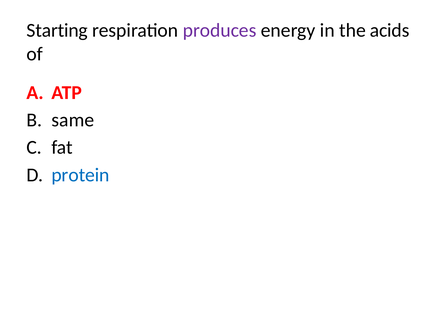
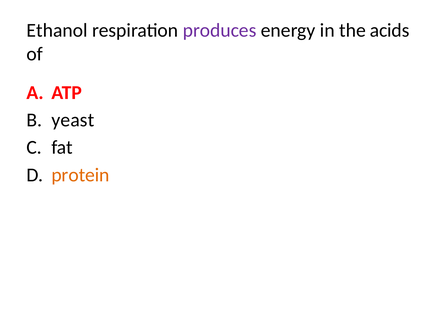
Starting: Starting -> Ethanol (57, 30)
same: same -> yeast (73, 120)
protein colour: blue -> orange (81, 175)
